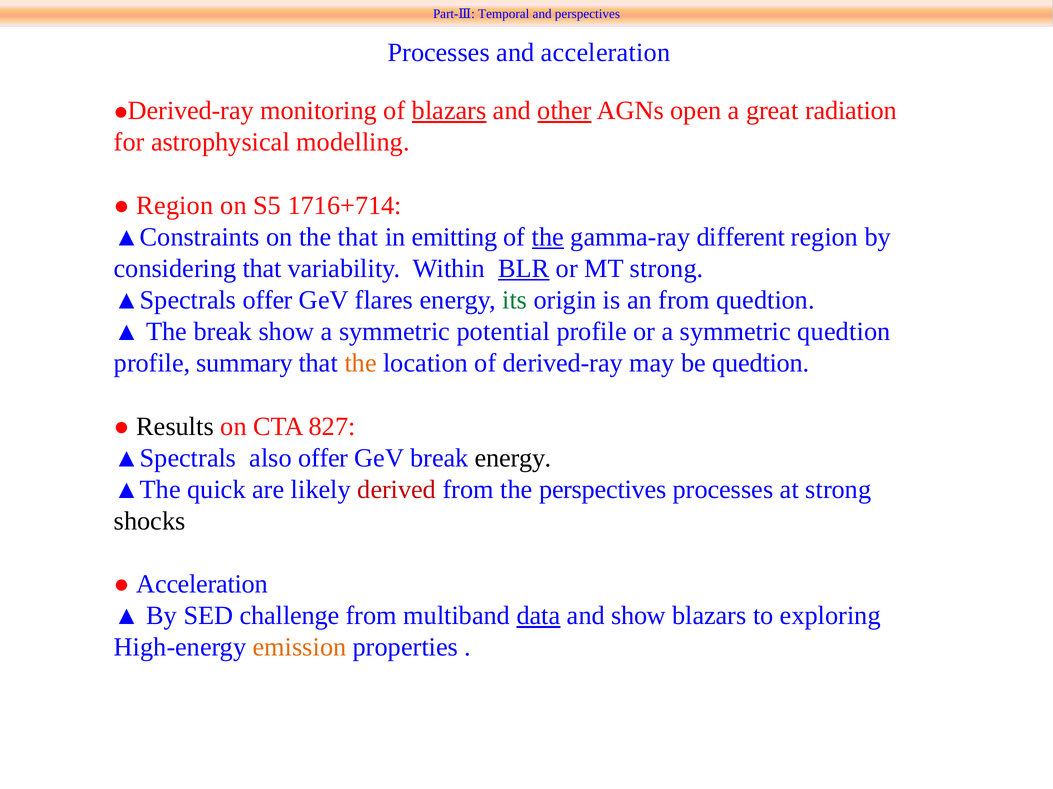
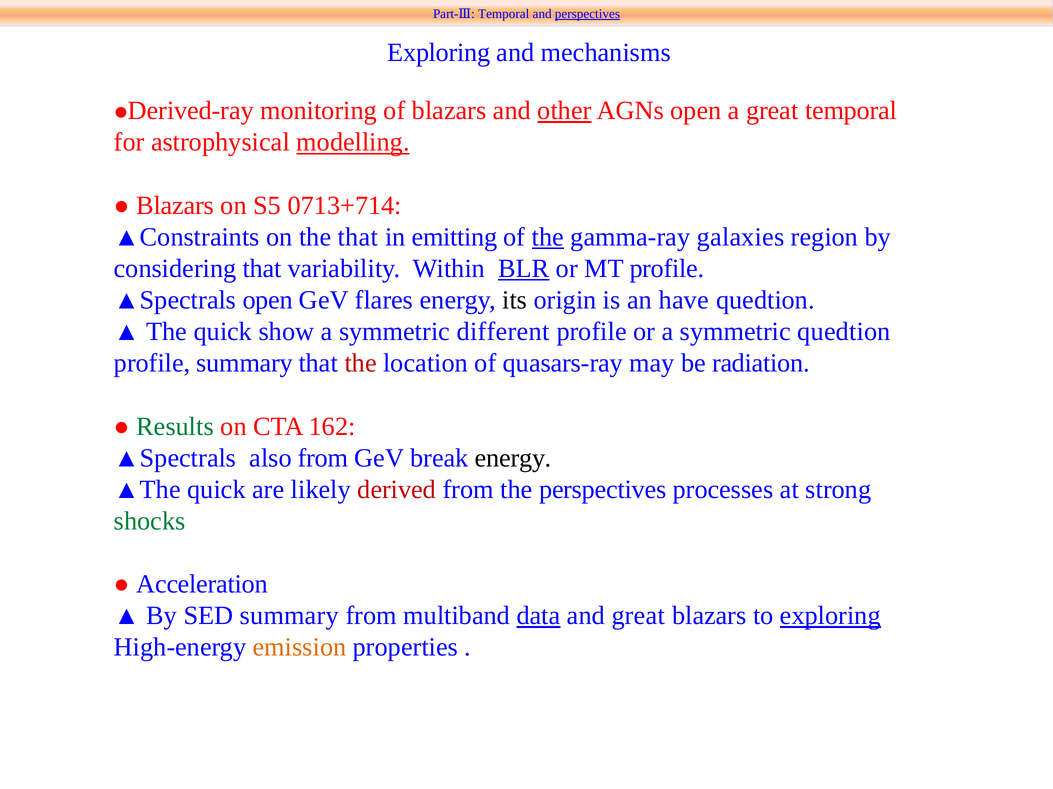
perspectives underline: none -> present (587, 14)
Processes: Processes -> Exploring (439, 53)
and acceleration: acceleration -> mechanisms (606, 53)
blazars underline: present -> none (449, 111)
great radiation: radiation -> temporal (851, 111)
modelling underline: none -> present (353, 142)
Region: Region -> Blazars (175, 206)
1716+714: 1716+714 -> 0713+714 (345, 206)
different: different -> galaxies (741, 237)
MT strong: strong -> profile (667, 269)
▲Spectrals offer: offer -> open (268, 300)
its colour: green -> black (515, 300)
an from: from -> have (684, 300)
The break: break -> quick (223, 332)
potential: potential -> different (503, 332)
the colour: orange -> red (361, 364)
of derived-ray: derived-ray -> quasars-ray (563, 364)
be quedtion: quedtion -> radiation (761, 364)
Results colour: black -> green (175, 427)
827: 827 -> 162 (332, 427)
also offer: offer -> from (323, 458)
shocks colour: black -> green (150, 522)
SED challenge: challenge -> summary (289, 616)
and show: show -> great (638, 616)
exploring underline: none -> present (830, 616)
